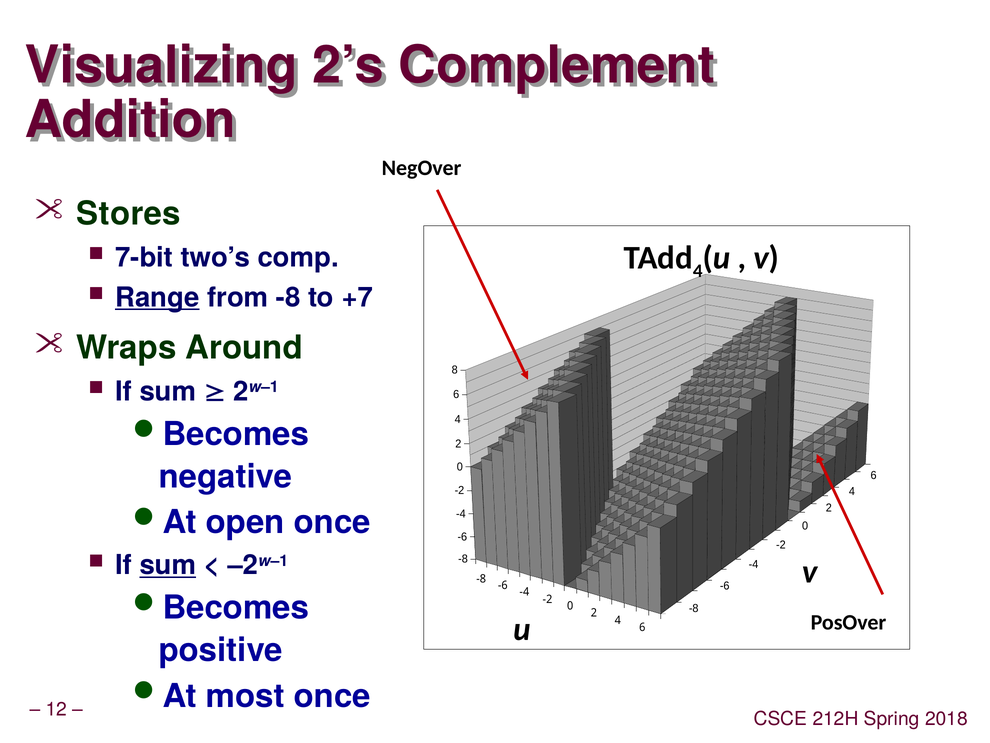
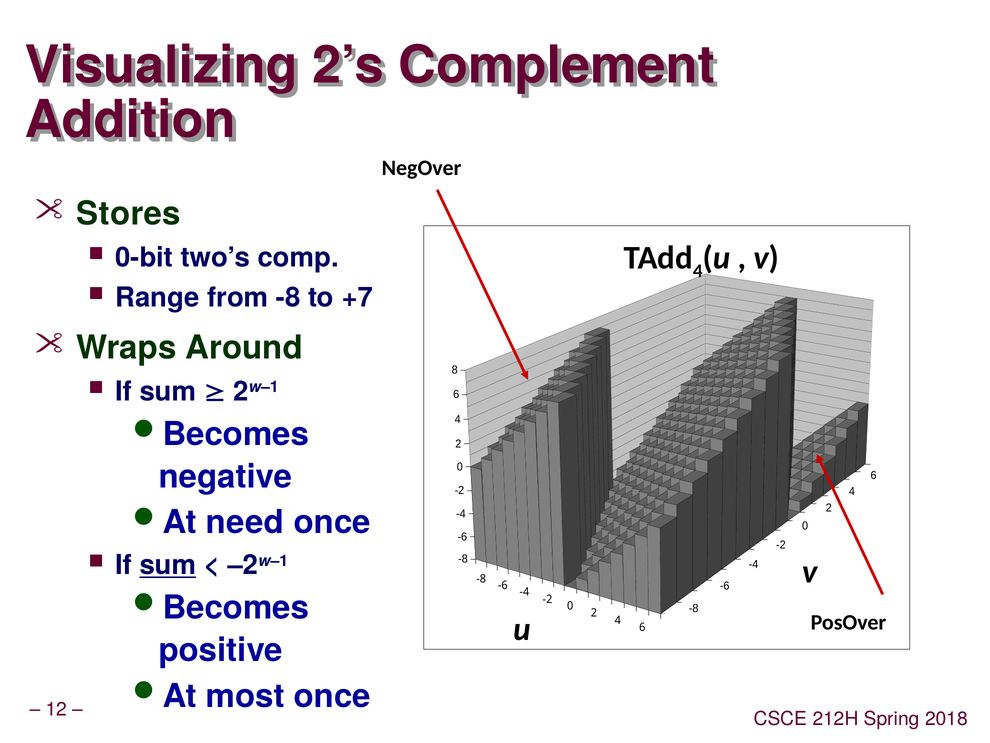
7-bit: 7-bit -> 0-bit (144, 257)
Range underline: present -> none (157, 297)
open: open -> need (245, 522)
